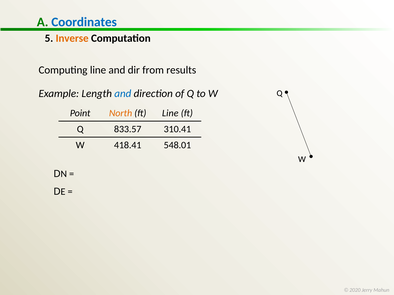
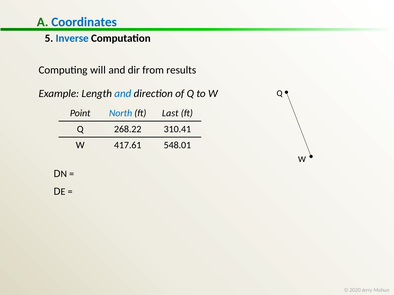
Inverse colour: orange -> blue (72, 38)
Computing line: line -> will (98, 70)
North colour: orange -> blue (121, 113)
ft Line: Line -> Last (170, 113)
833.57: 833.57 -> 268.22 (128, 129)
418.41: 418.41 -> 417.61 (128, 145)
